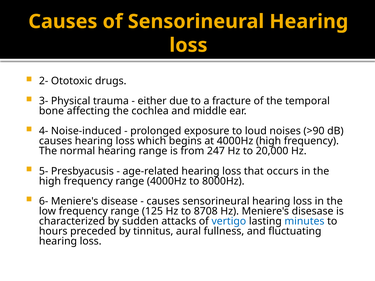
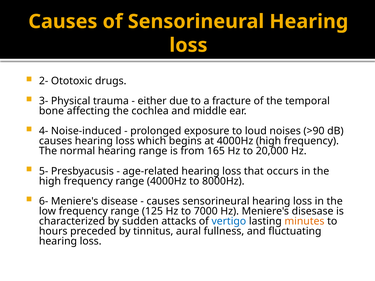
247: 247 -> 165 (216, 151)
8708: 8708 -> 7000 (206, 211)
minutes colour: blue -> orange (304, 221)
